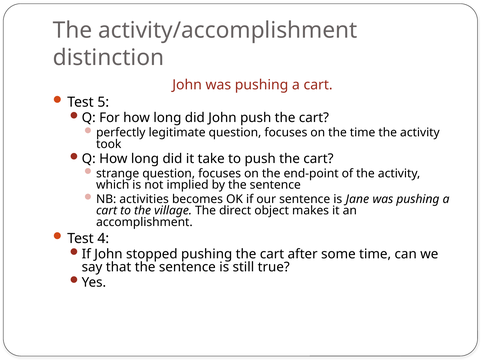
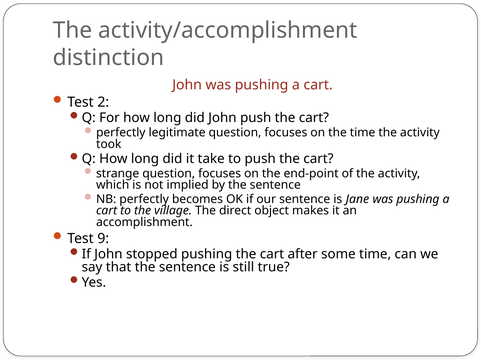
5: 5 -> 2 (103, 102)
NB activities: activities -> perfectly (144, 199)
4: 4 -> 9 (103, 238)
